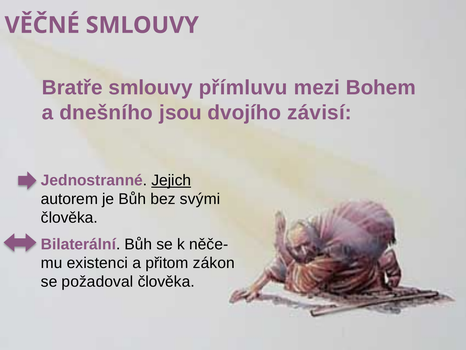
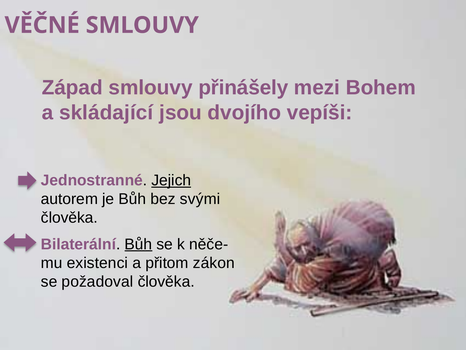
Bratře: Bratře -> Západ (72, 88)
přímluvu: přímluvu -> přinášely (243, 88)
dnešního: dnešního -> skládající (106, 113)
závisí: závisí -> vepíši (320, 113)
Bůh underline: none -> present (138, 244)
